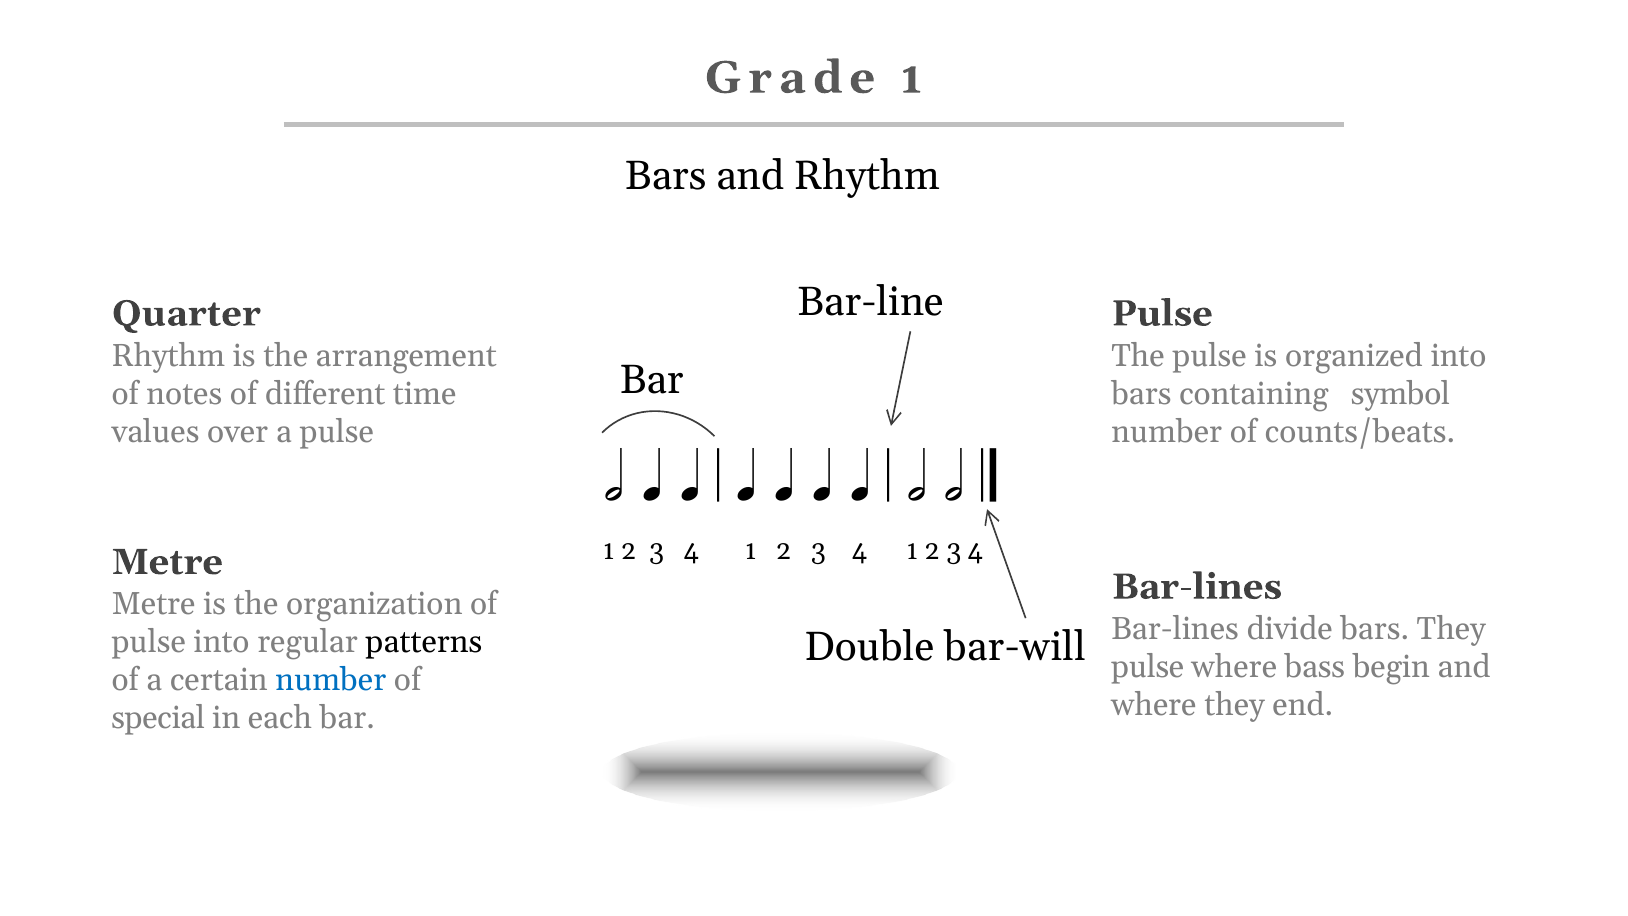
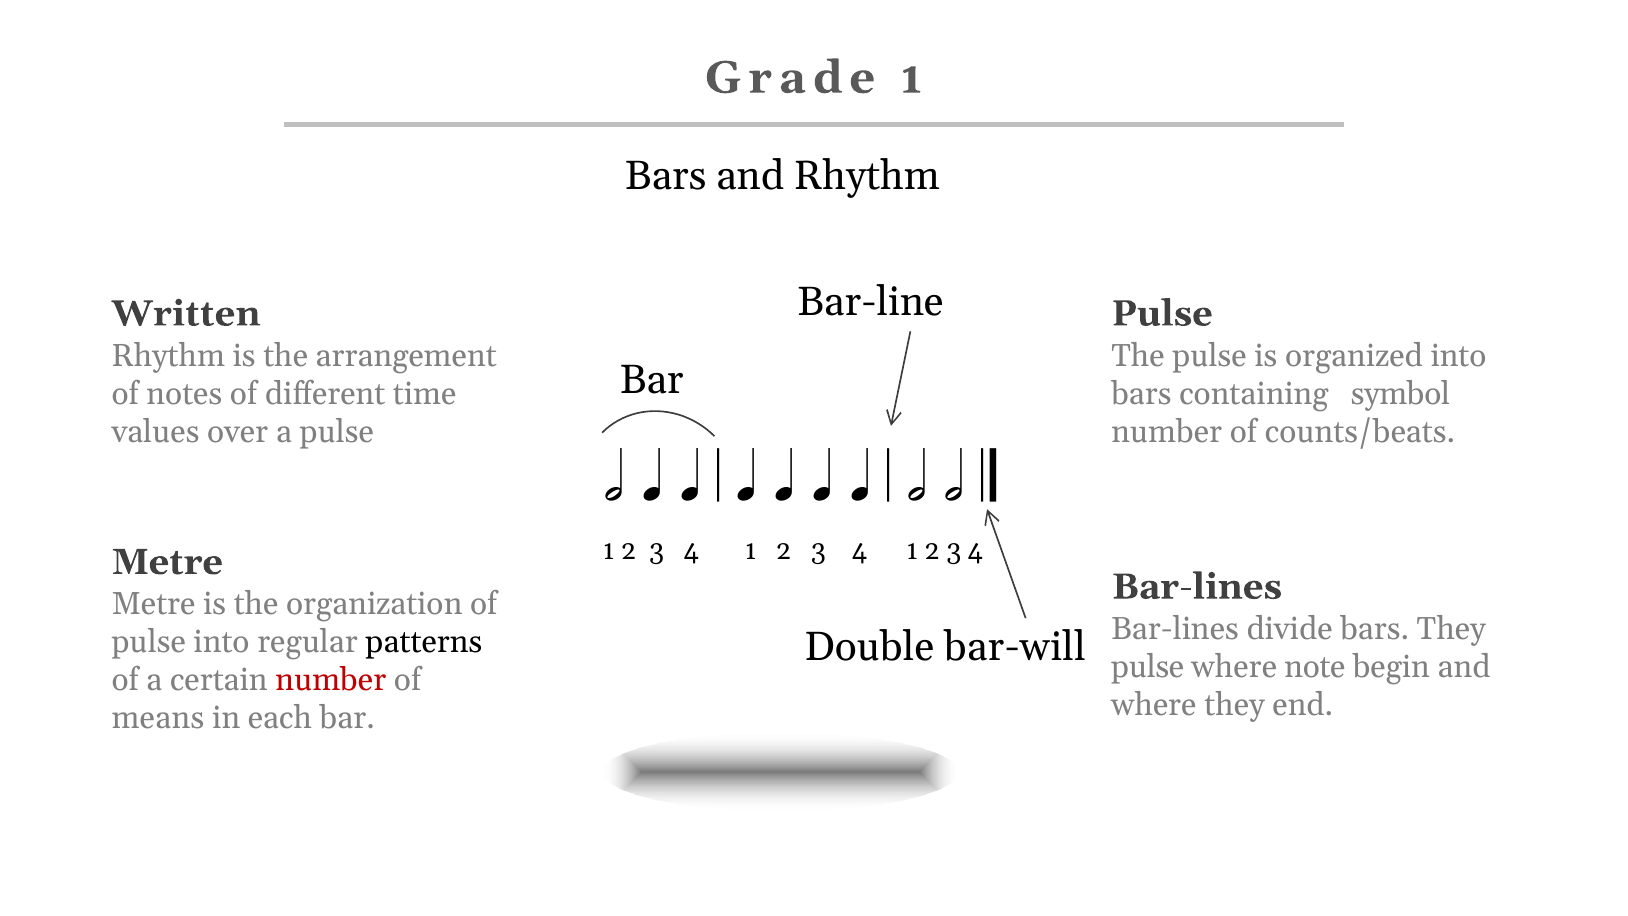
Quarter: Quarter -> Written (186, 314)
bass: bass -> note (1315, 667)
number colour: blue -> red (331, 680)
special: special -> means (158, 718)
